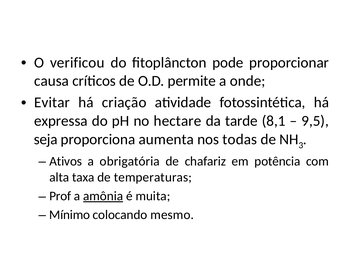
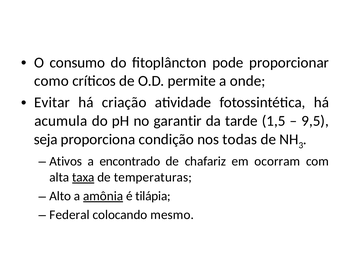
verificou: verificou -> consumo (77, 62)
causa: causa -> como (51, 81)
expressa: expressa -> acumula (61, 121)
hectare: hectare -> garantir (178, 121)
8,1: 8,1 -> 1,5 (274, 121)
aumenta: aumenta -> condição (166, 139)
obrigatória: obrigatória -> encontrado (130, 161)
potência: potência -> ocorram (277, 161)
taxa underline: none -> present (83, 177)
Prof: Prof -> Alto (60, 196)
muita: muita -> tilápia (153, 196)
Mínimo: Mínimo -> Federal (70, 214)
